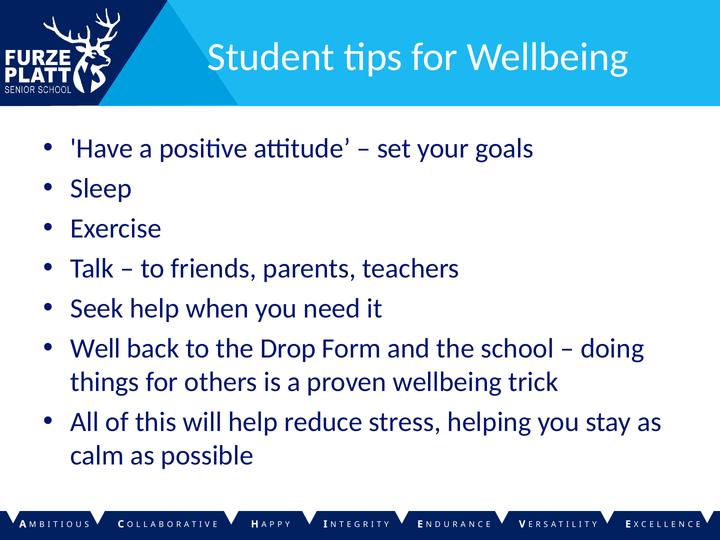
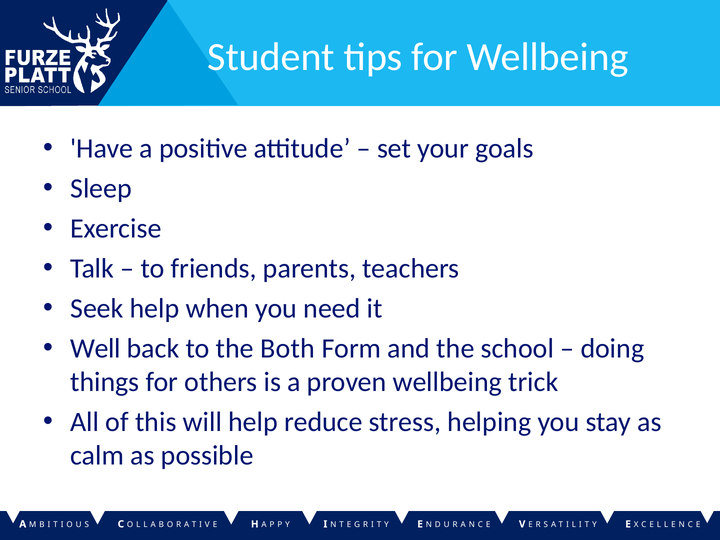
Drop: Drop -> Both (288, 348)
